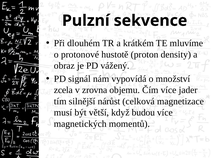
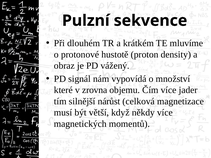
zcela: zcela -> které (63, 90)
budou: budou -> někdy (143, 113)
